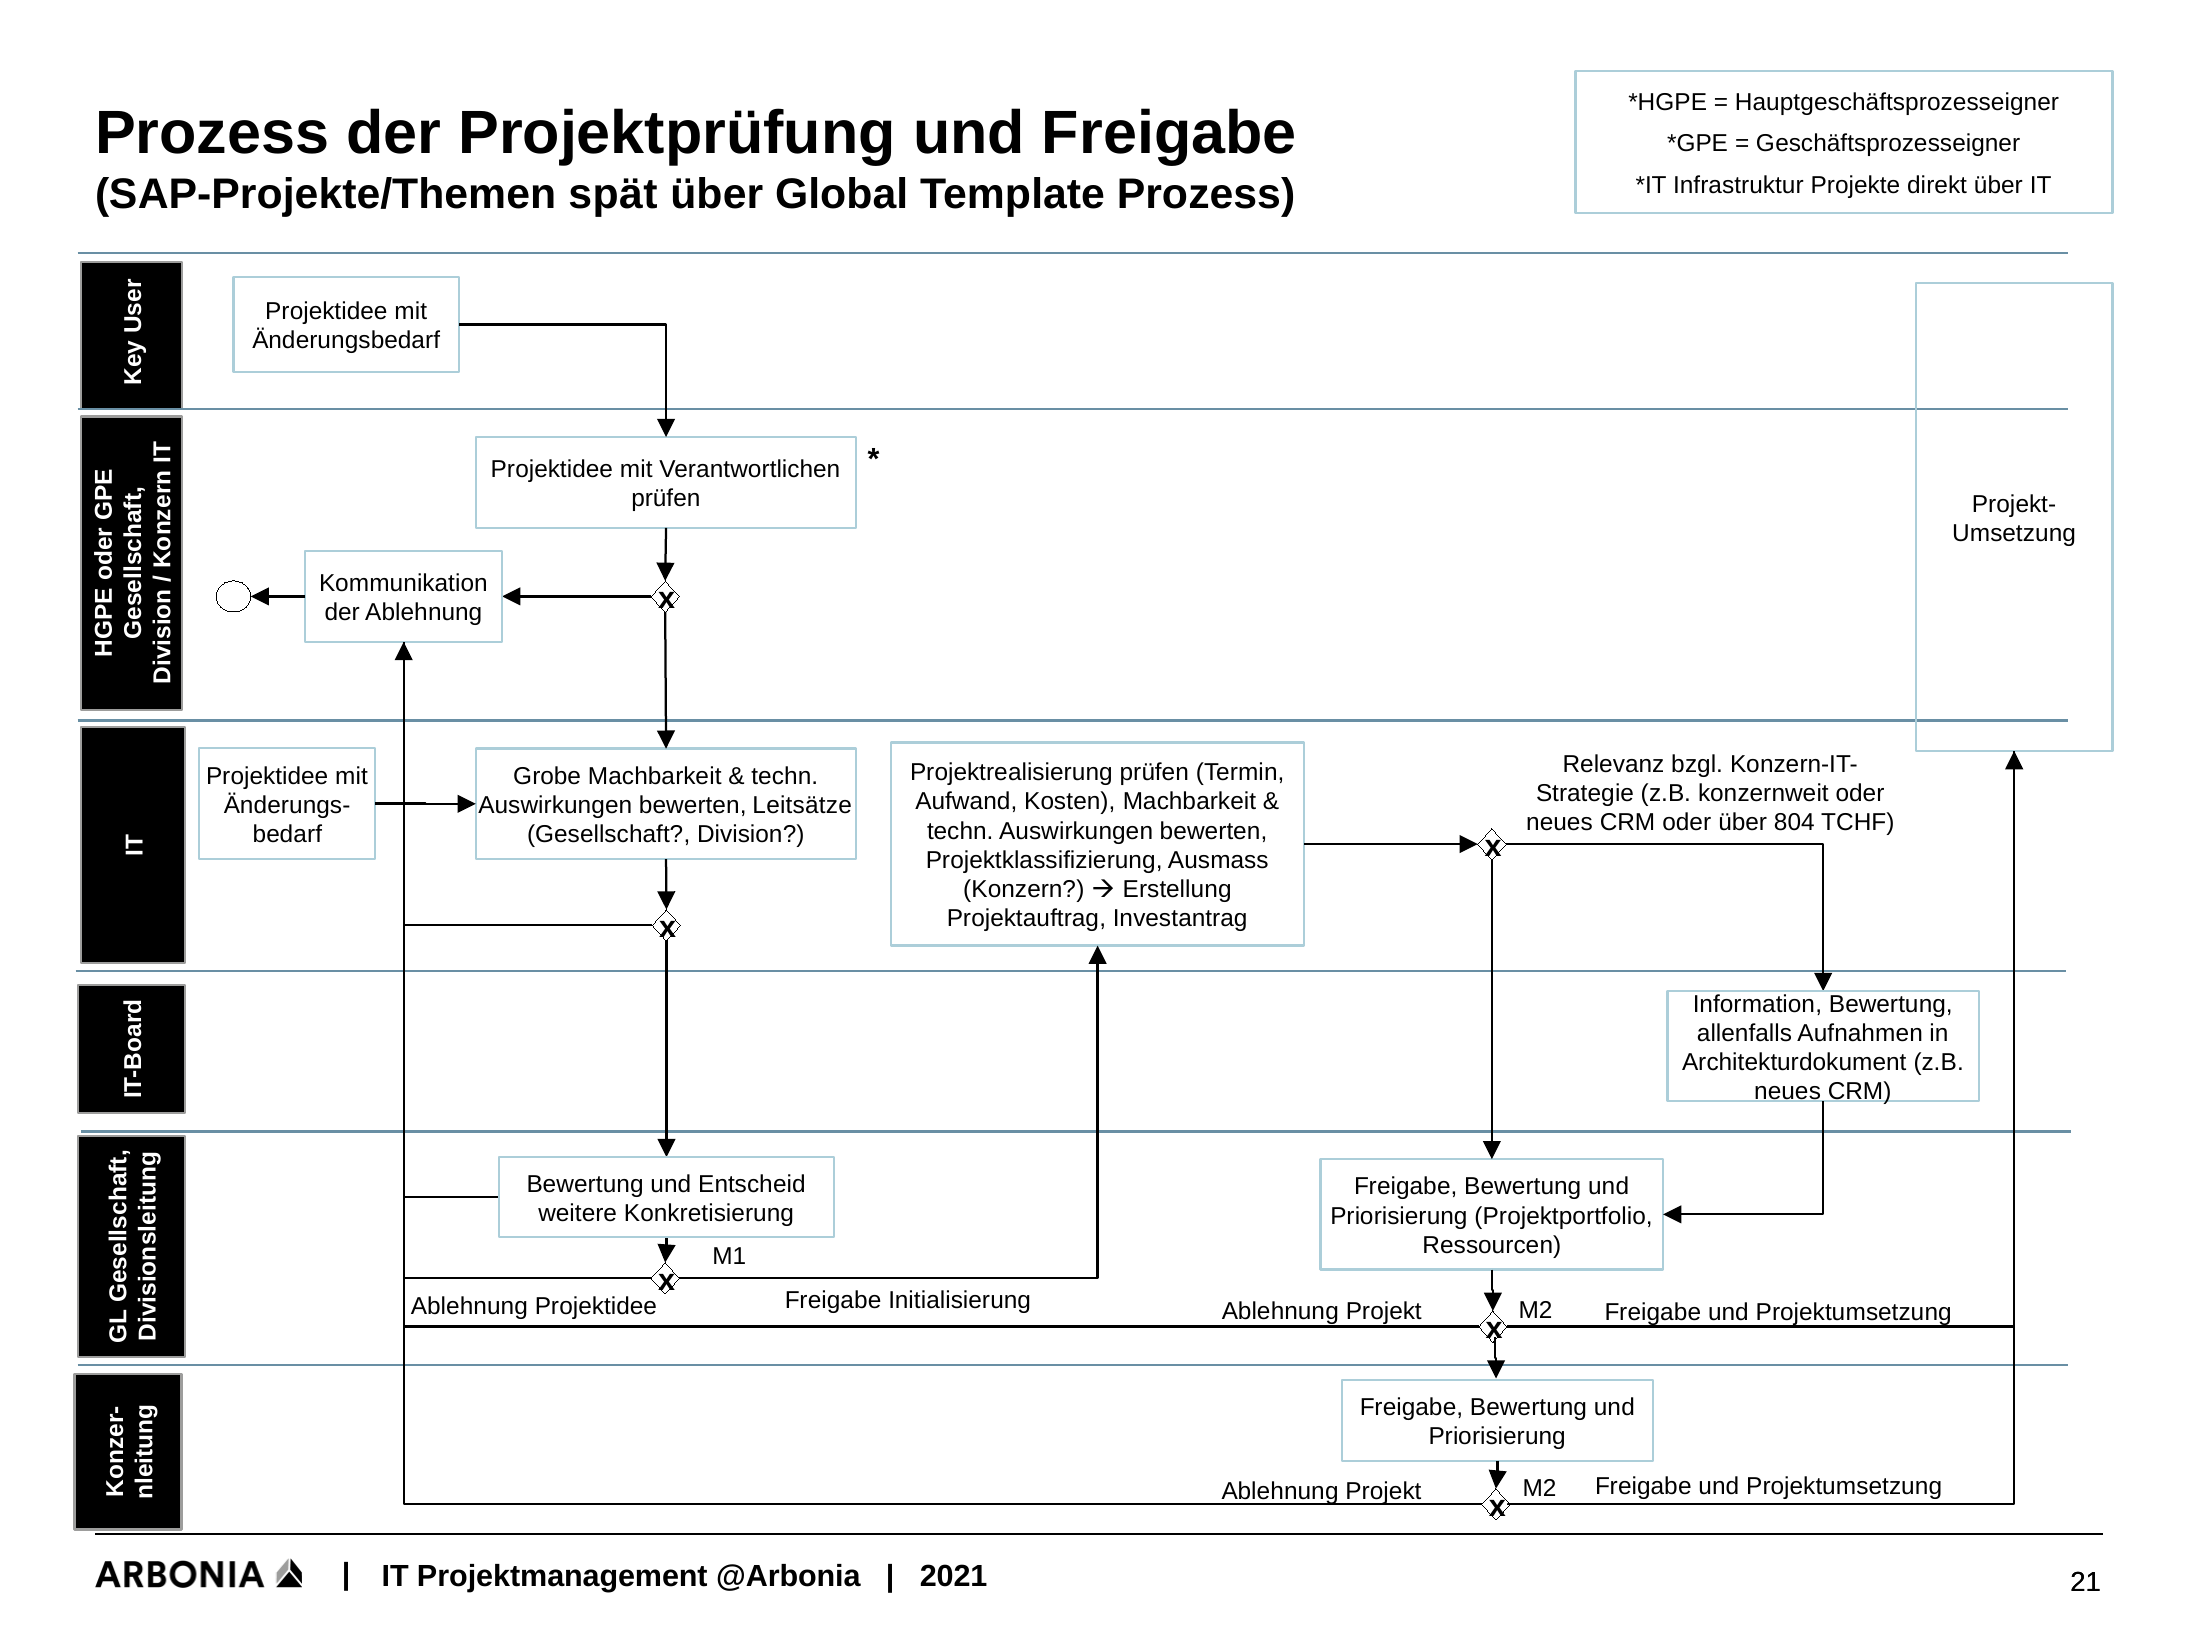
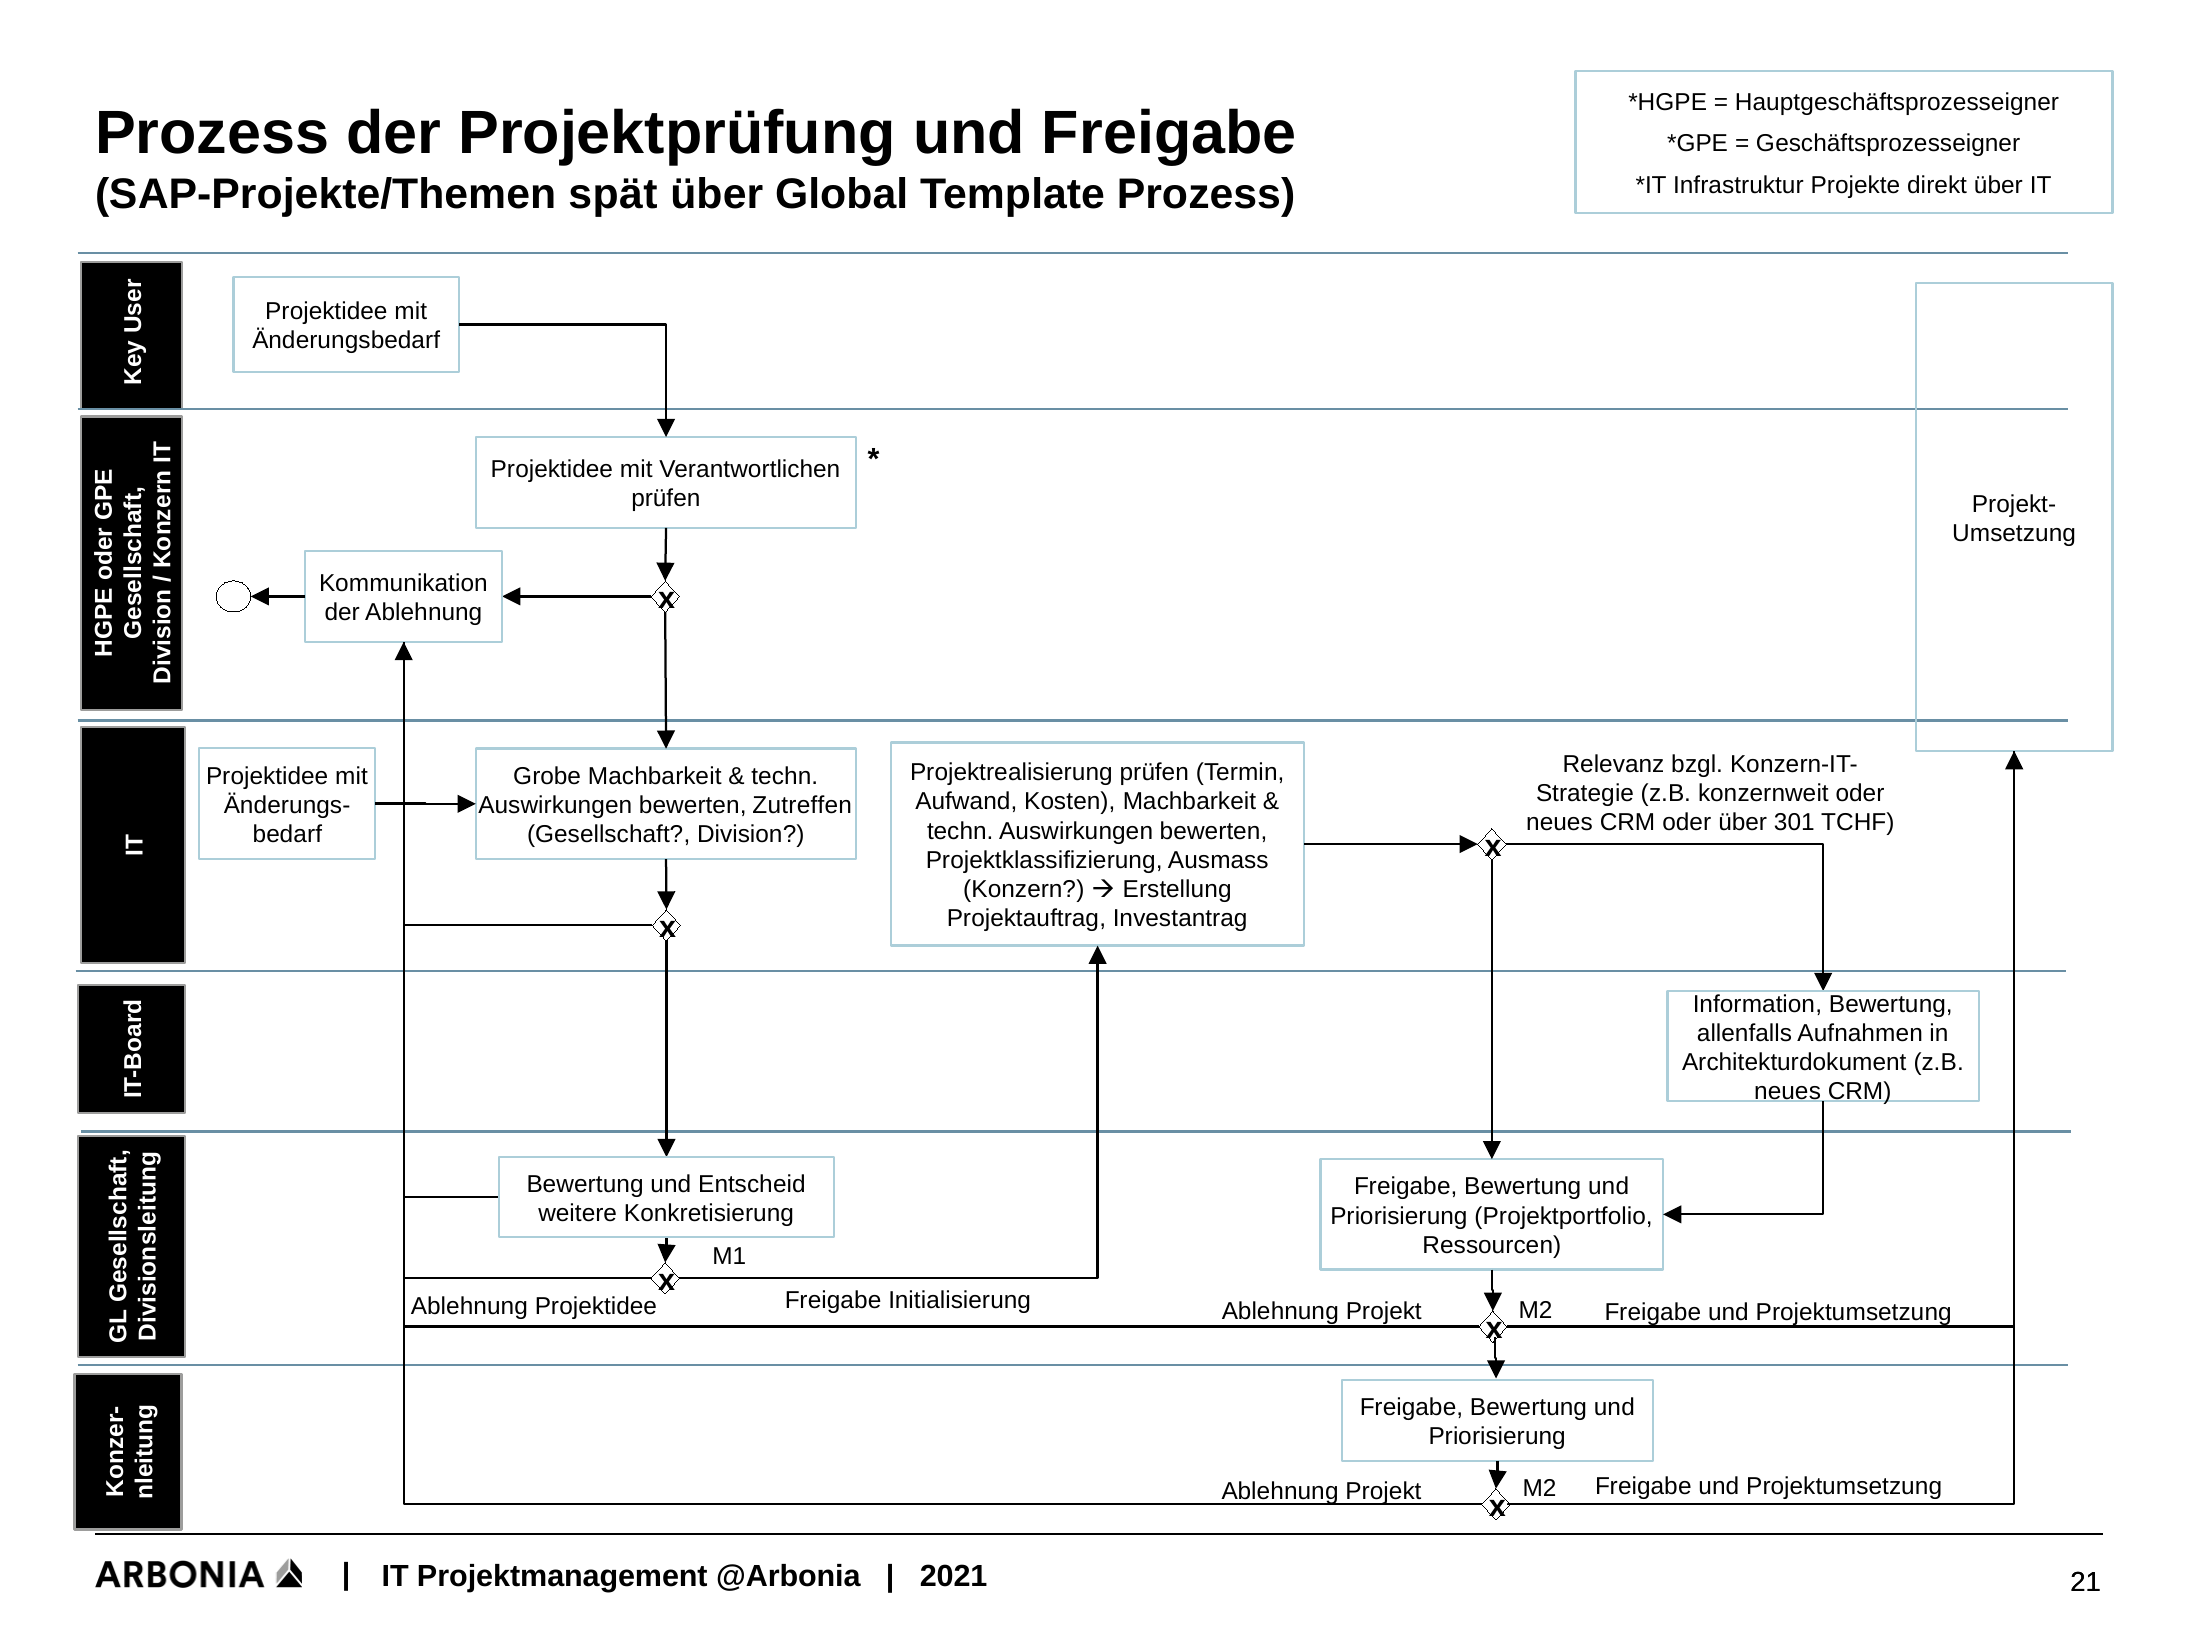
Leitsätze: Leitsätze -> Zutreffen (802, 805)
804: 804 -> 301 (1794, 823)
